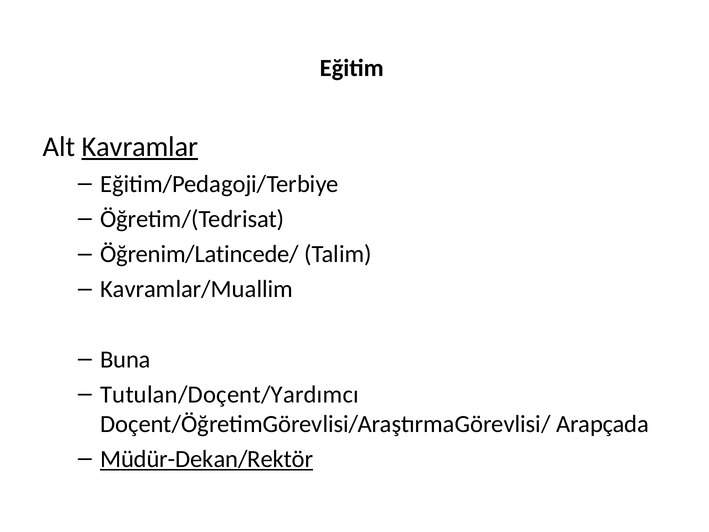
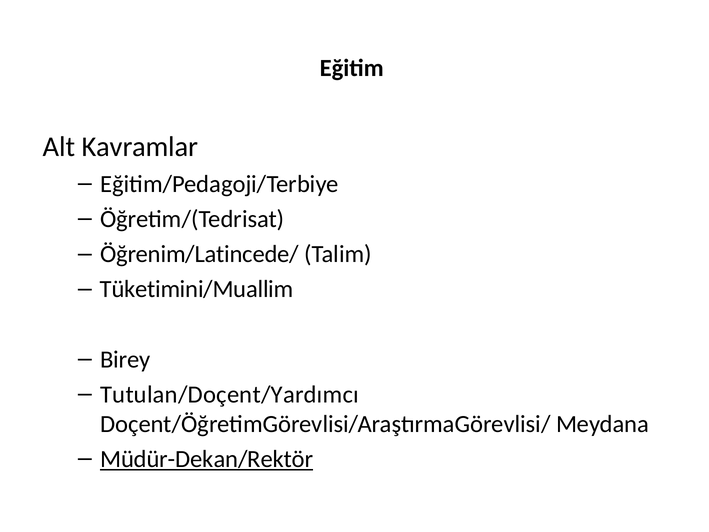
Kavramlar underline: present -> none (140, 147)
Kavramlar/Muallim: Kavramlar/Muallim -> Tüketimini/Muallim (197, 289)
Buna: Buna -> Birey (125, 359)
Arapçada: Arapçada -> Meydana (603, 424)
